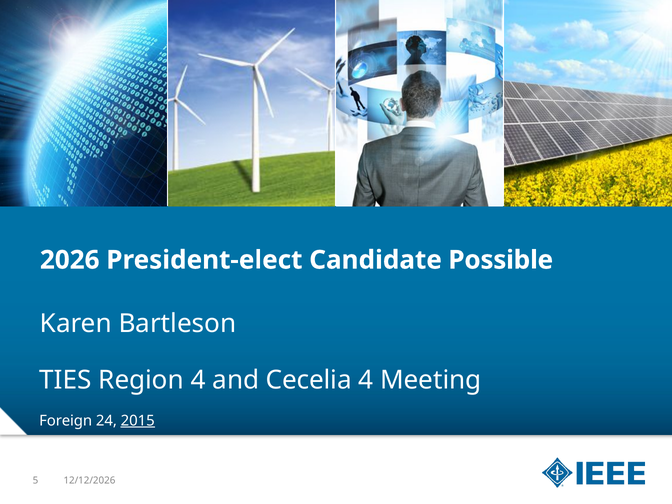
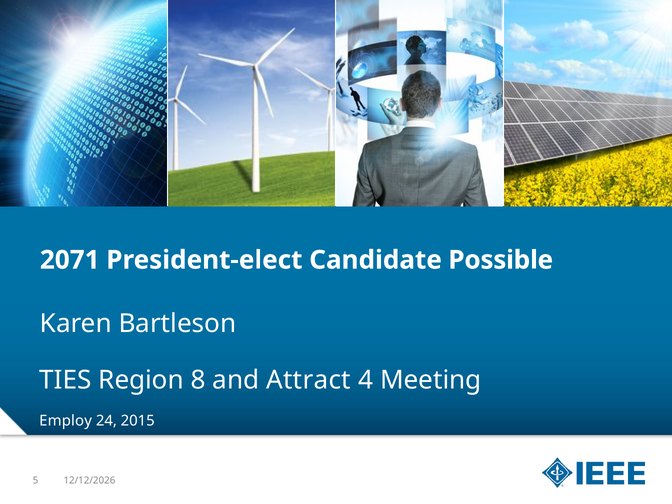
2026: 2026 -> 2071 (70, 260)
Region 4: 4 -> 8 (198, 380)
Cecelia: Cecelia -> Attract (309, 380)
Foreign: Foreign -> Employ (66, 421)
2015 underline: present -> none (138, 421)
